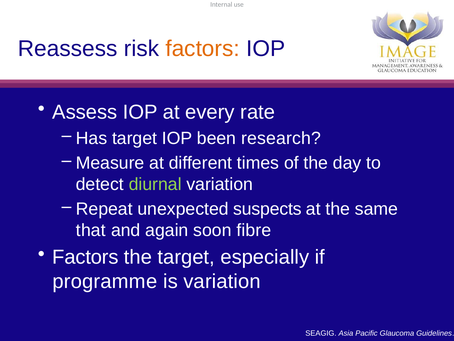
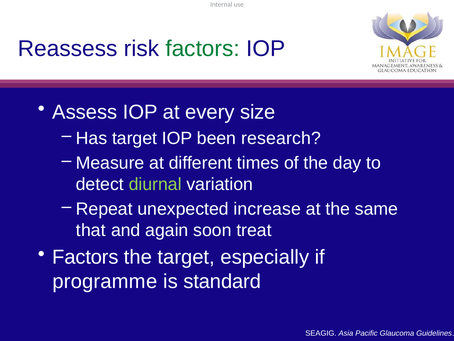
factors colour: orange -> green (203, 49)
rate: rate -> size (258, 112)
suspects: suspects -> increase (267, 209)
fibre: fibre -> treat (254, 230)
is variation: variation -> standard (222, 281)
